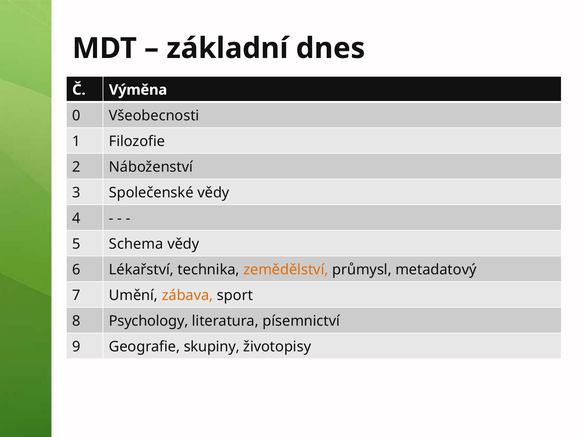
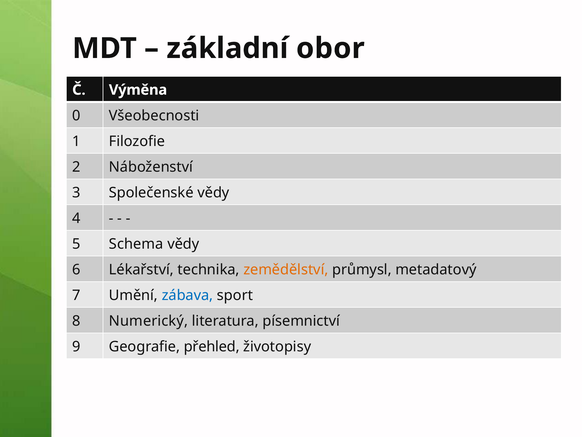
dnes: dnes -> obor (330, 48)
zábava colour: orange -> blue (187, 295)
Psychology: Psychology -> Numerický (148, 321)
skupiny: skupiny -> přehled (212, 346)
